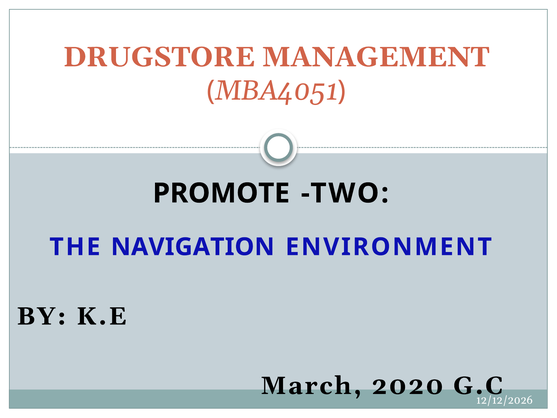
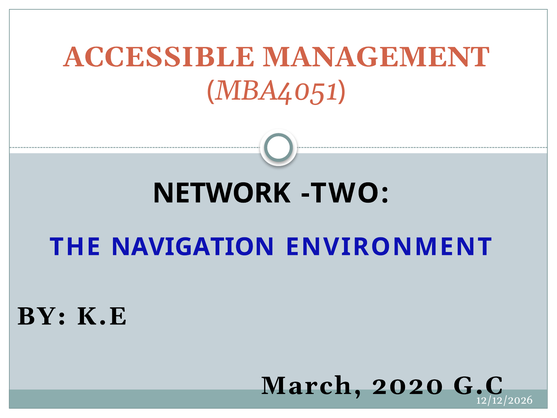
DRUGSTORE: DRUGSTORE -> ACCESSIBLE (159, 57)
PROMOTE: PROMOTE -> NETWORK (221, 193)
